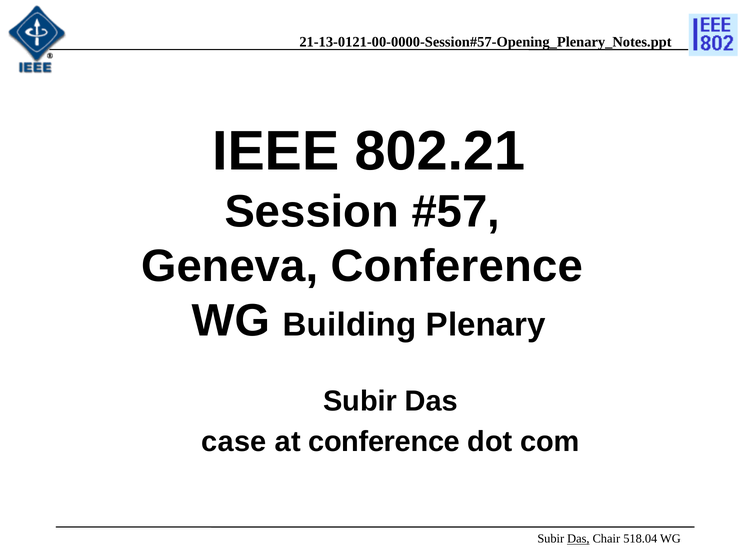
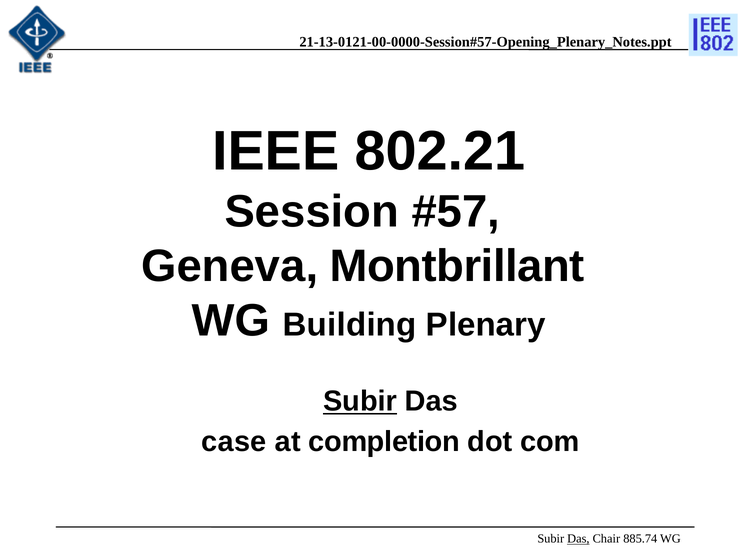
Geneva Conference: Conference -> Montbrillant (457, 266)
Subir underline: none -> present (360, 401)
at conference: conference -> completion (384, 442)
518.04: 518.04 -> 885.74 (640, 539)
